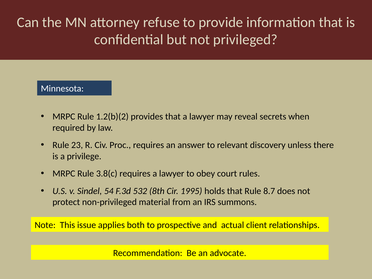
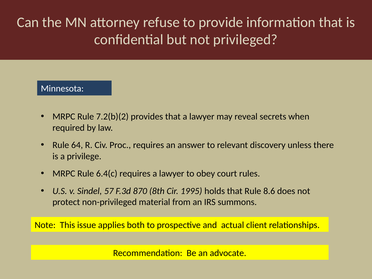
1.2(b)(2: 1.2(b)(2 -> 7.2(b)(2 (112, 117)
23: 23 -> 64 (77, 145)
3.8(c: 3.8(c -> 6.4(c (107, 174)
54: 54 -> 57 (109, 191)
532: 532 -> 870 (140, 191)
8.7: 8.7 -> 8.6 (269, 191)
